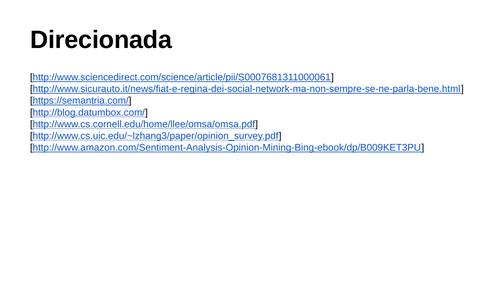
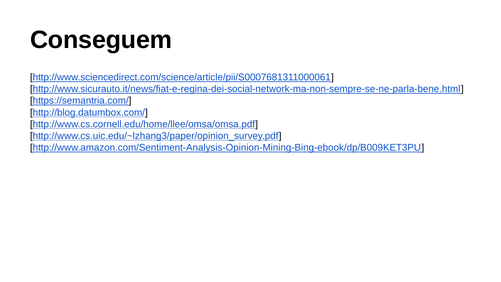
Direcionada: Direcionada -> Conseguem (101, 40)
